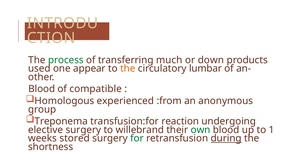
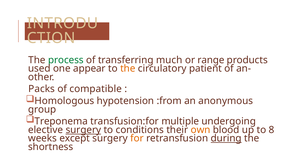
down: down -> range (211, 60)
lumbar: lumbar -> patient (205, 68)
Blood: Blood -> Packs (42, 89)
experienced: experienced -> hypotension (125, 101)
reaction: reaction -> multiple (180, 121)
surgery underline: none -> present (83, 130)
willebrand: willebrand -> conditions (140, 130)
own colour: green -> orange (201, 130)
1: 1 -> 8 (272, 130)
stored: stored -> except (75, 138)
for colour: green -> orange (137, 138)
